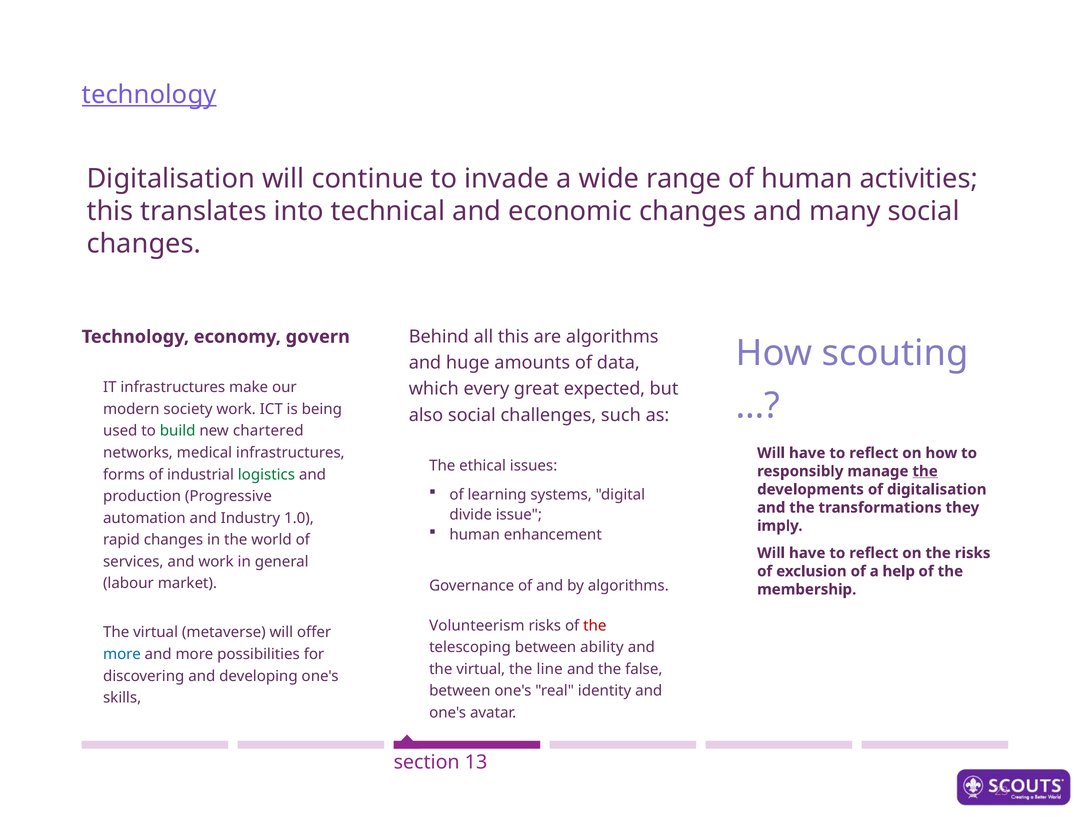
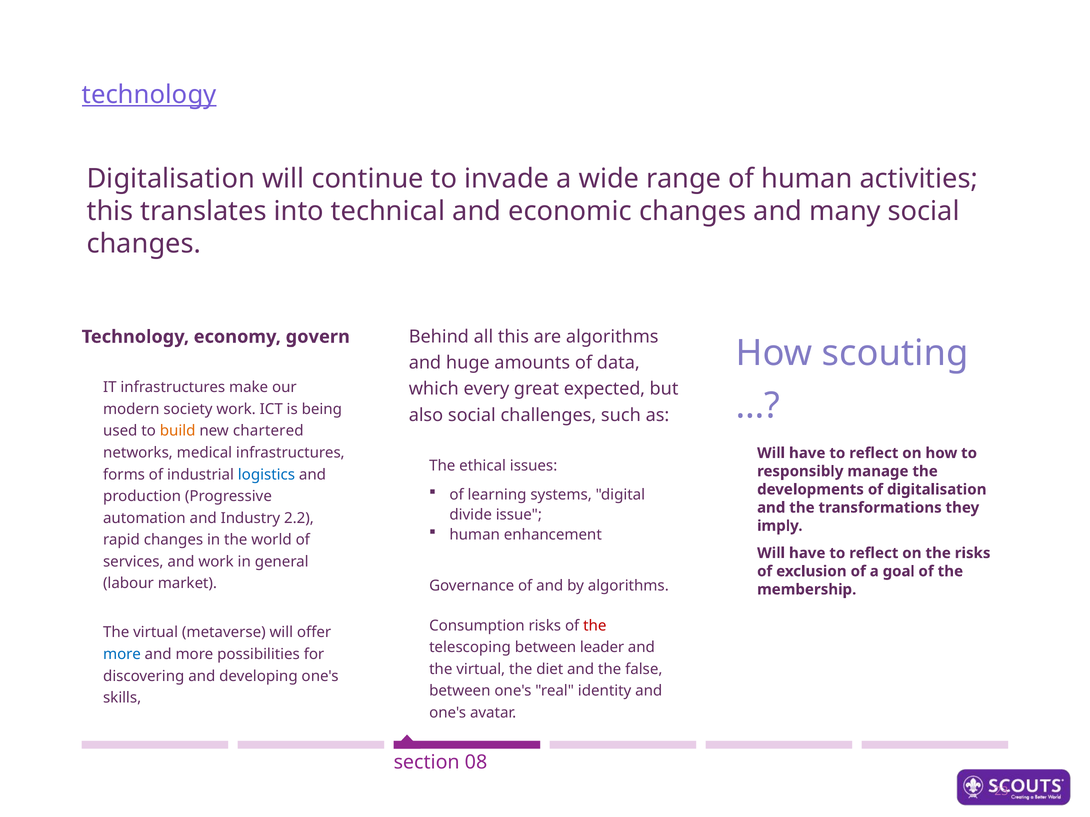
build colour: green -> orange (178, 431)
the underline: present -> none (925, 472)
logistics colour: green -> blue (266, 475)
1.0: 1.0 -> 2.2 (299, 518)
help: help -> goal (899, 572)
Volunteerism: Volunteerism -> Consumption (477, 626)
ability: ability -> leader (602, 648)
line: line -> diet (550, 670)
13: 13 -> 08 (476, 763)
